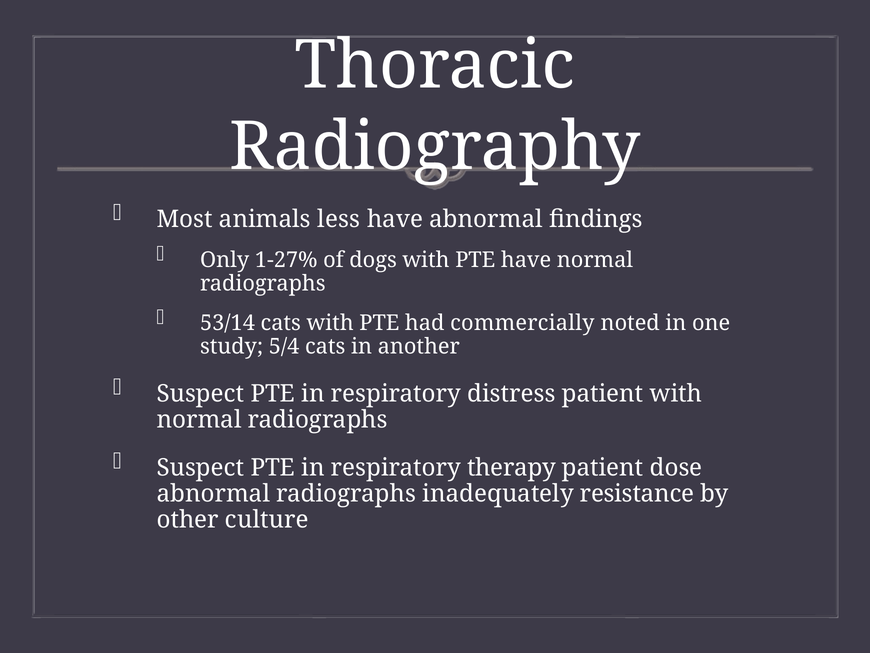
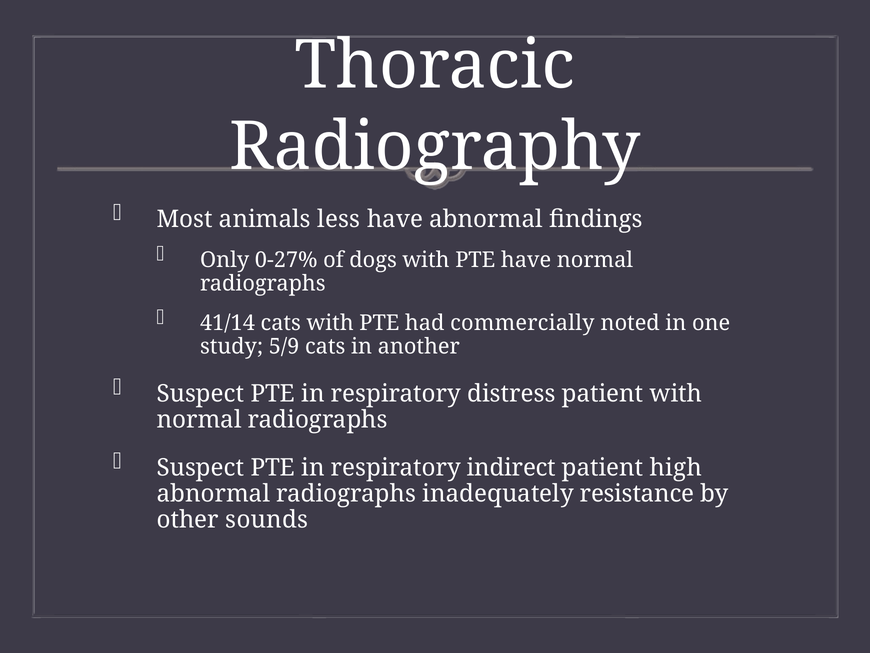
1-27%: 1-27% -> 0-27% (286, 260)
53/14: 53/14 -> 41/14 (228, 323)
5/4: 5/4 -> 5/9 (284, 346)
therapy: therapy -> indirect (511, 467)
dose: dose -> high (676, 467)
culture: culture -> sounds (267, 519)
